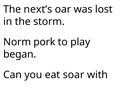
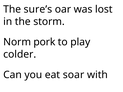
next’s: next’s -> sure’s (38, 9)
began: began -> colder (20, 54)
